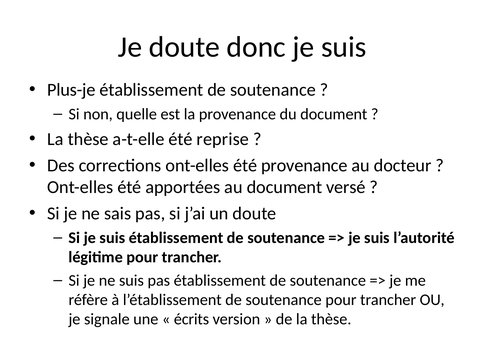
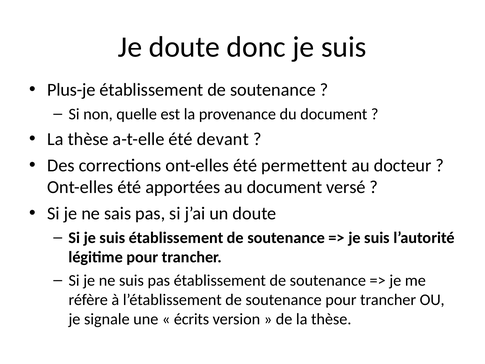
reprise: reprise -> devant (223, 139)
été provenance: provenance -> permettent (304, 165)
